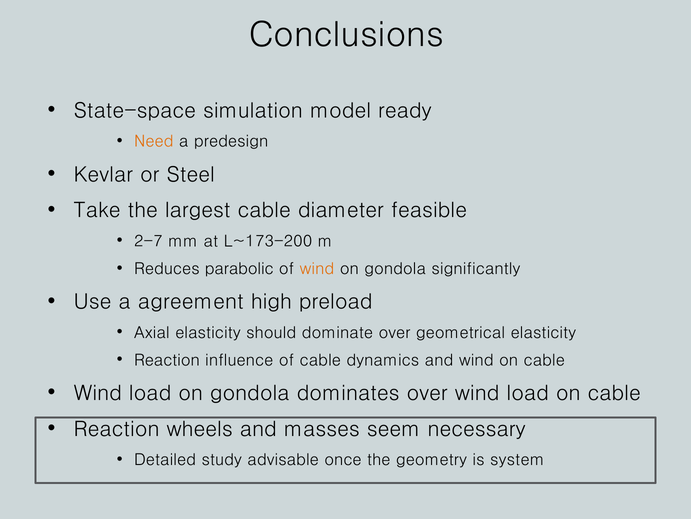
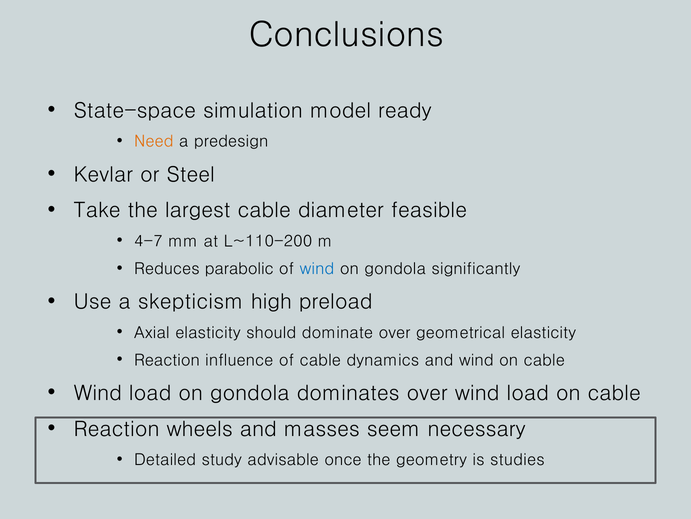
2-7: 2-7 -> 4-7 (148, 241)
L~173-200: L~173-200 -> L~110-200 (268, 241)
wind colour: orange -> blue (317, 269)
agreement: agreement -> skepticism (191, 302)
system: system -> studies (517, 459)
